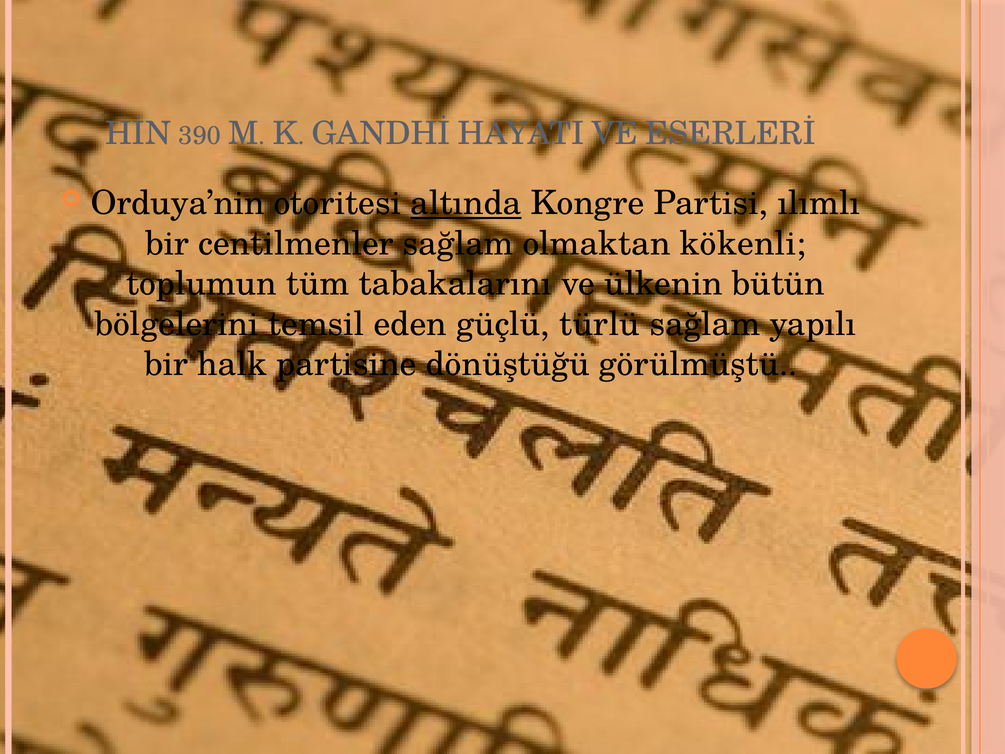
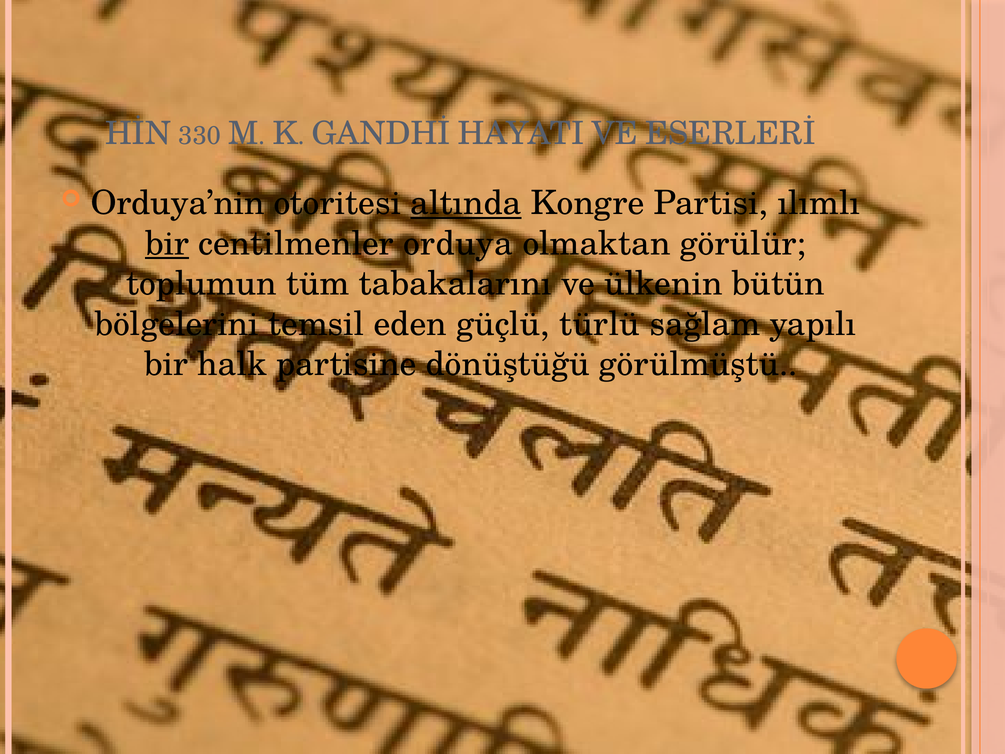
390: 390 -> 330 (200, 136)
bir underline: none -> present (167, 243)
centilmenler sağlam: sağlam -> orduya (458, 243)
kökenli: kökenli -> görülür (743, 243)
